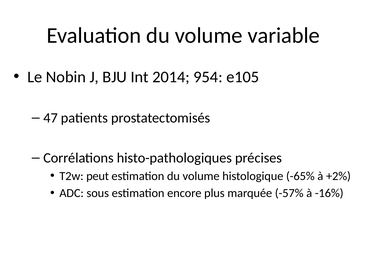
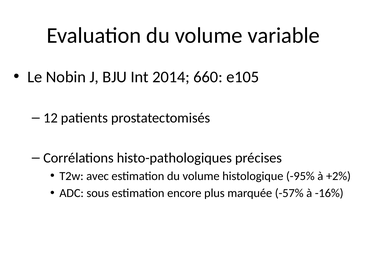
954: 954 -> 660 (208, 77)
47: 47 -> 12 (51, 118)
peut: peut -> avec (98, 176)
-65%: -65% -> -95% (300, 176)
